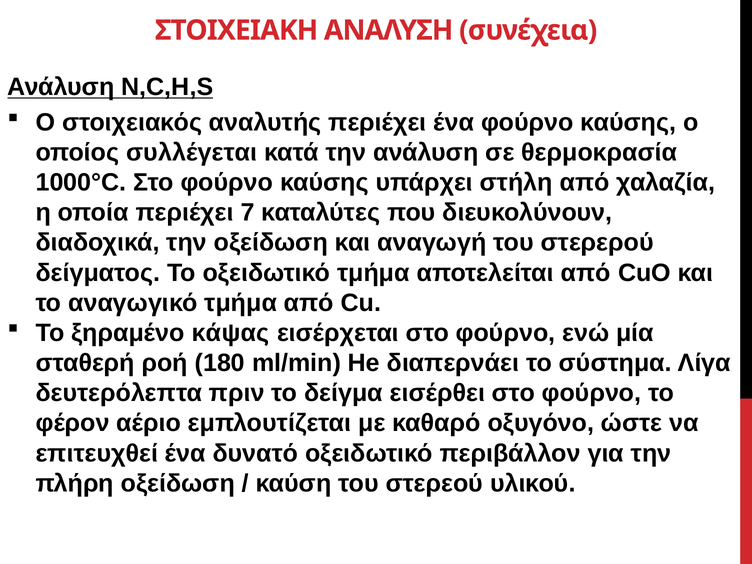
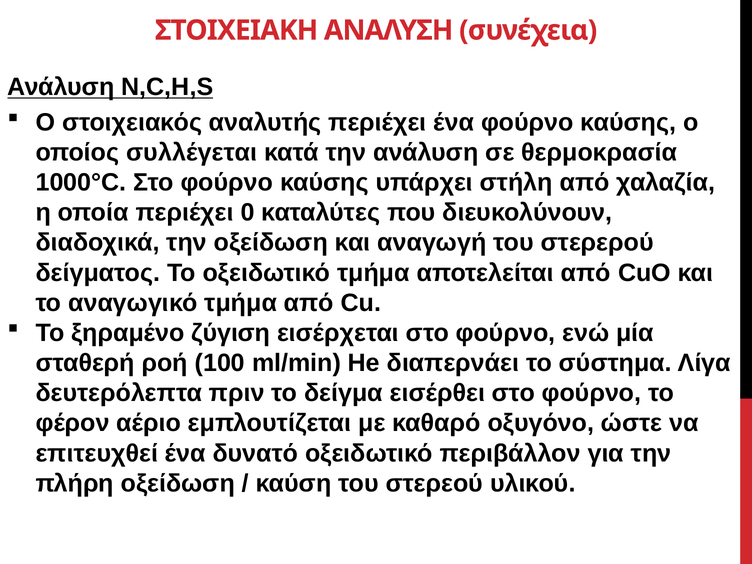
7: 7 -> 0 (247, 213)
κάψας: κάψας -> ζύγιση (231, 333)
180: 180 -> 100 (220, 363)
